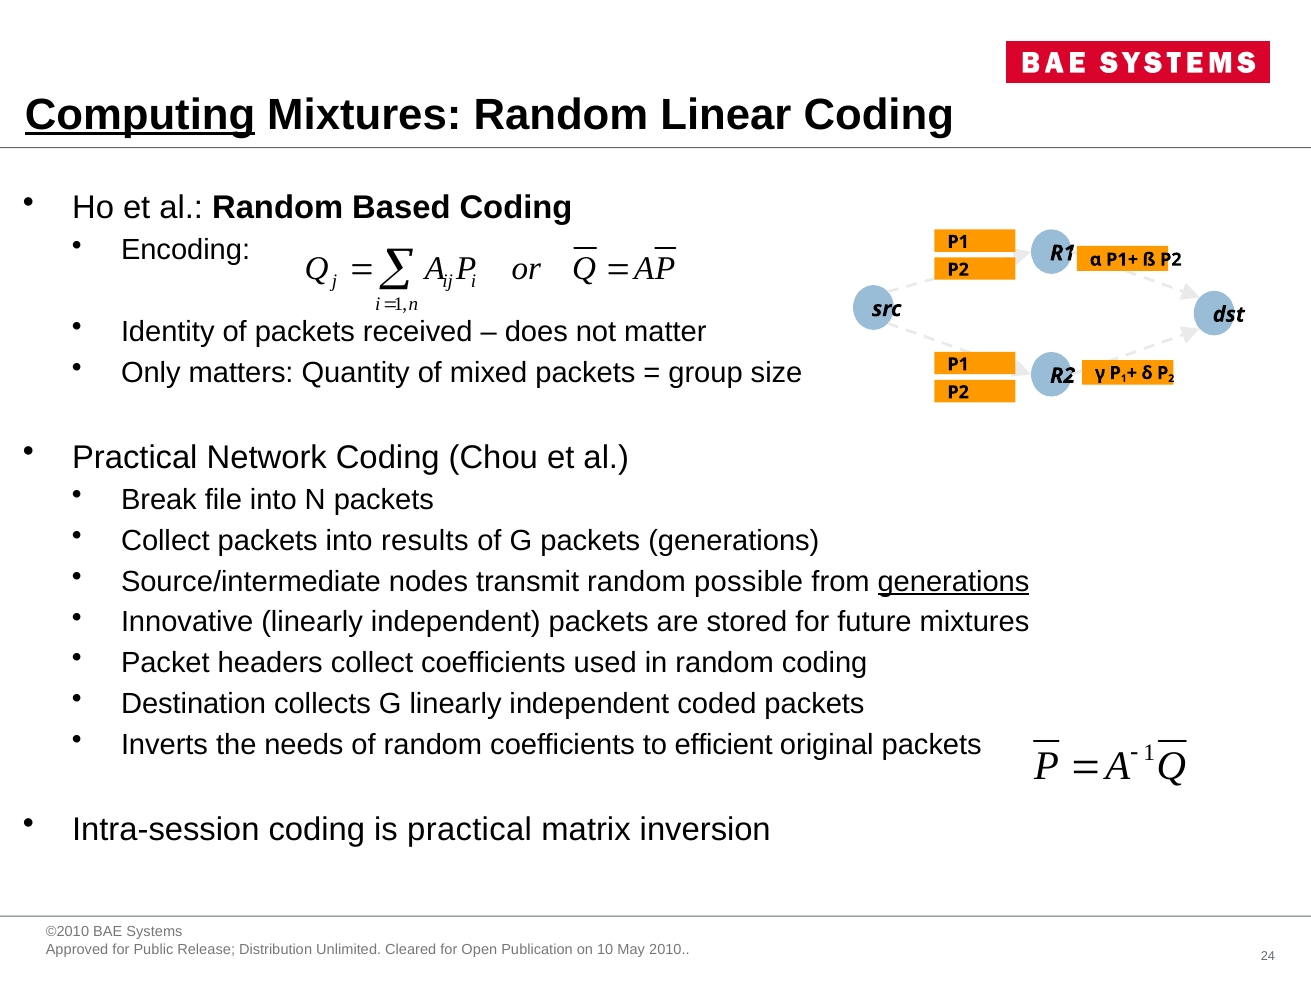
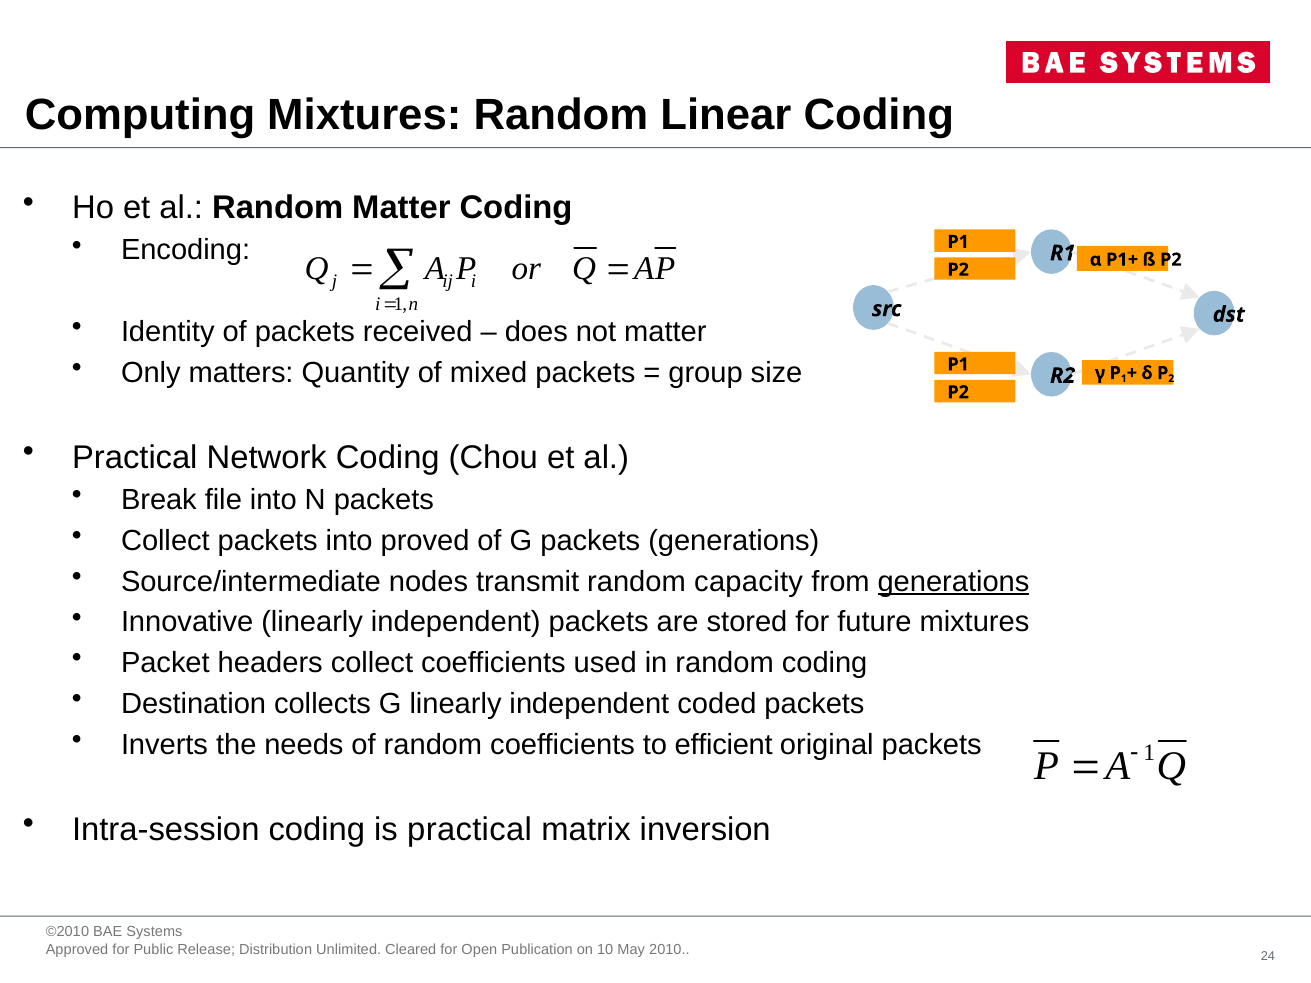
Computing underline: present -> none (140, 115)
Random Based: Based -> Matter (401, 208)
results: results -> proved (425, 541)
possible: possible -> capacity (749, 582)
